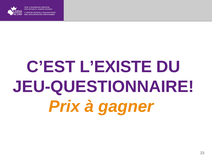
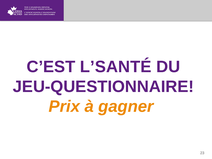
L’EXISTE: L’EXISTE -> L’SANTÉ (116, 67)
